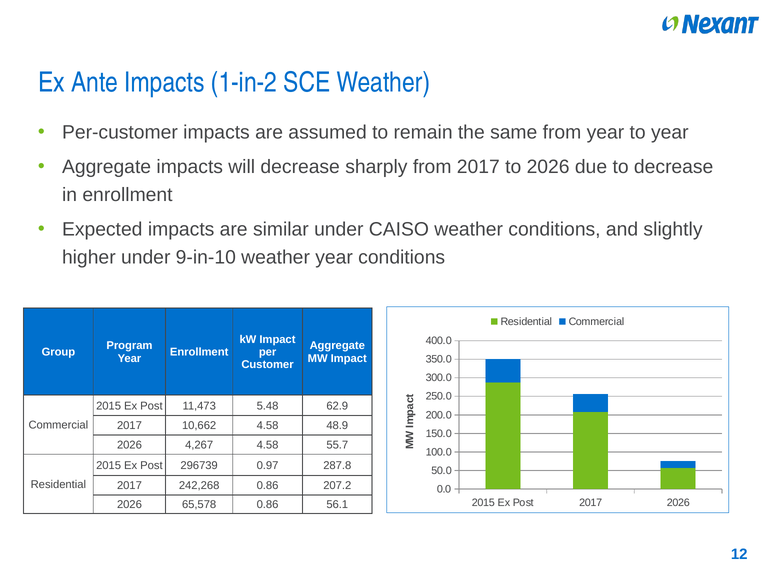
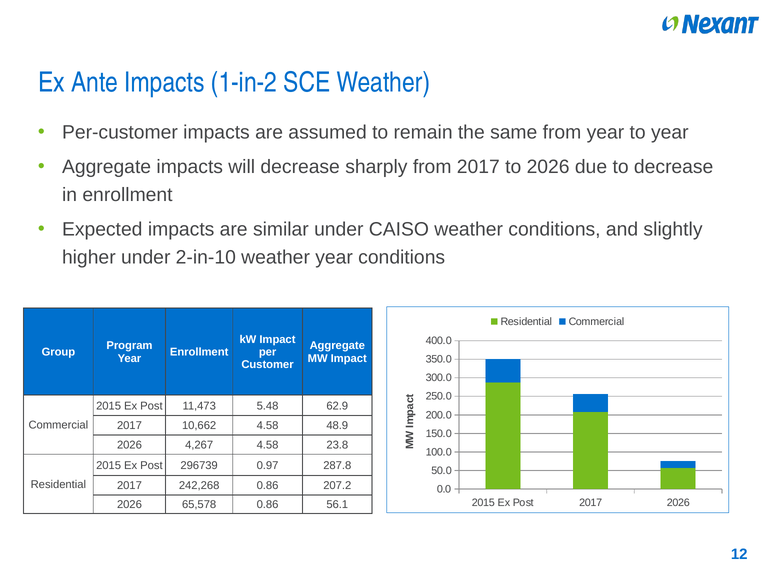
9-in-10: 9-in-10 -> 2-in-10 (206, 257)
55.7: 55.7 -> 23.8 (337, 445)
